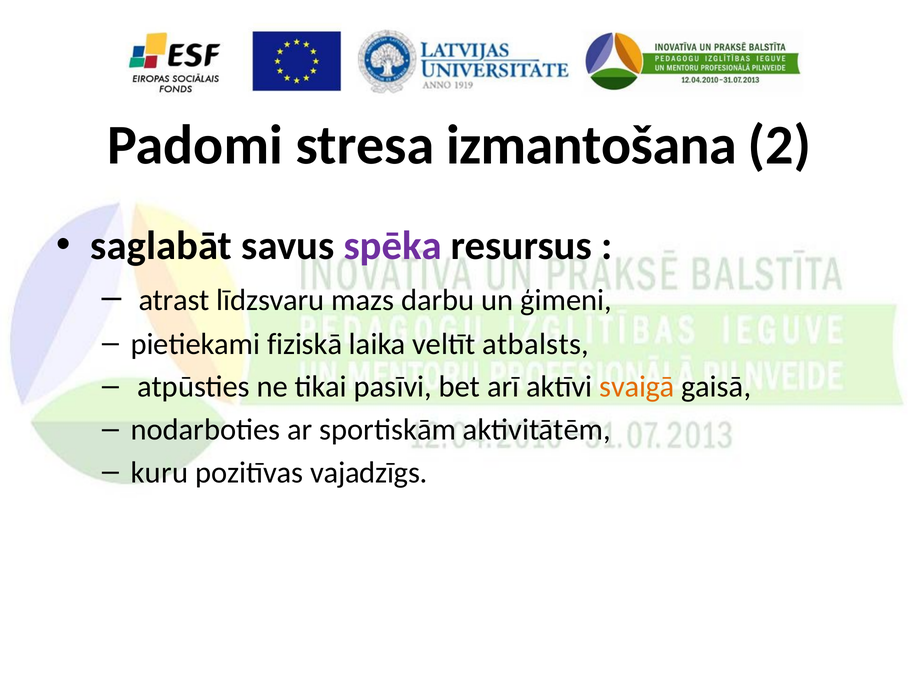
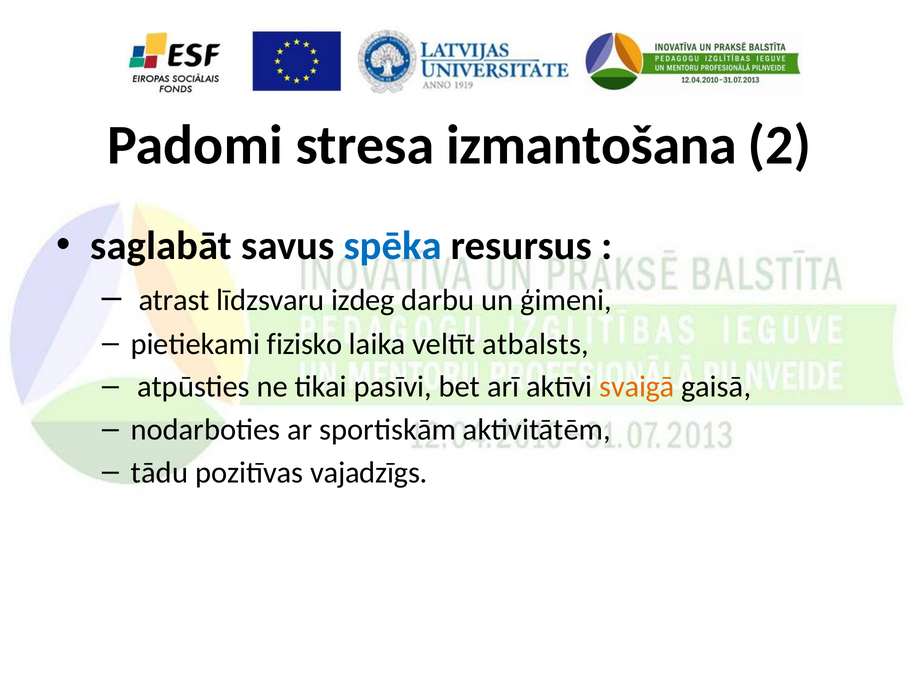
spēka colour: purple -> blue (393, 246)
mazs: mazs -> izdeg (363, 300)
fiziskā: fiziskā -> fizisko (305, 344)
kuru: kuru -> tādu (159, 472)
